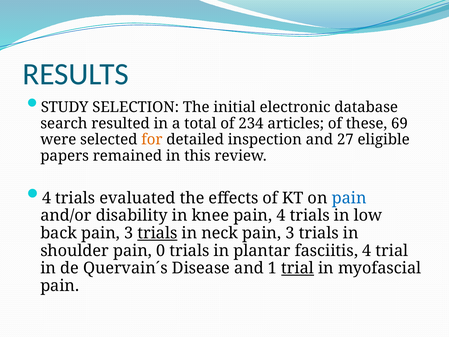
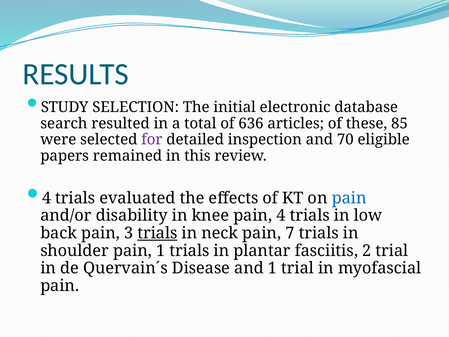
234: 234 -> 636 (251, 123)
69: 69 -> 85 (399, 123)
for colour: orange -> purple (152, 140)
27: 27 -> 70 (345, 140)
neck pain 3: 3 -> 7 (290, 233)
pain 0: 0 -> 1 (161, 250)
fasciitis 4: 4 -> 2 (367, 250)
trial underline: present -> none (298, 268)
